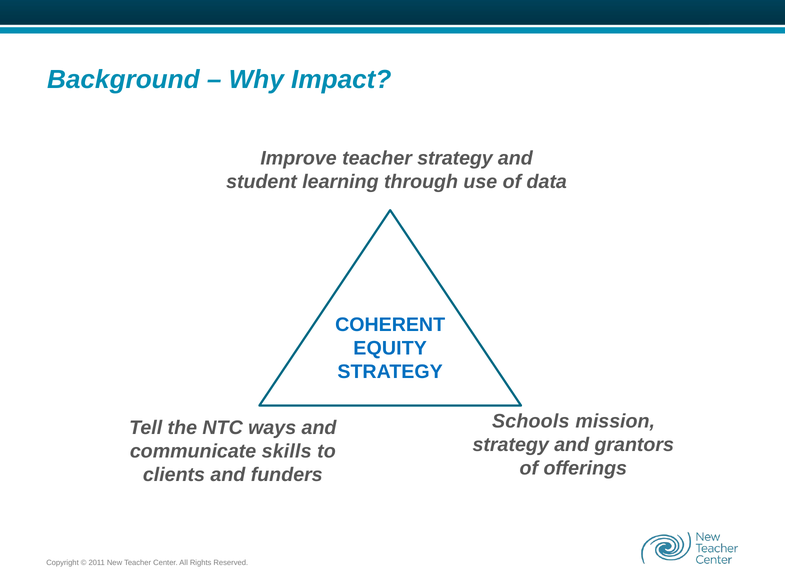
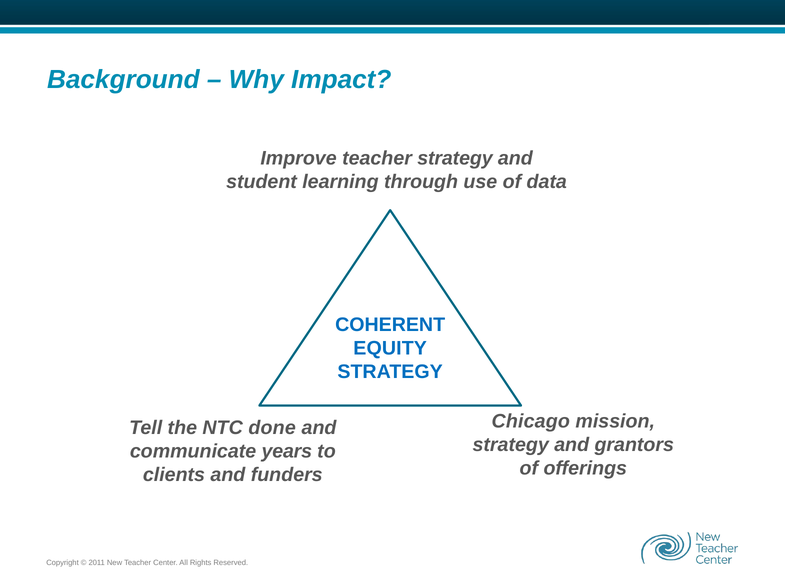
Schools: Schools -> Chicago (531, 422)
ways: ways -> done (272, 428)
skills: skills -> years (287, 452)
